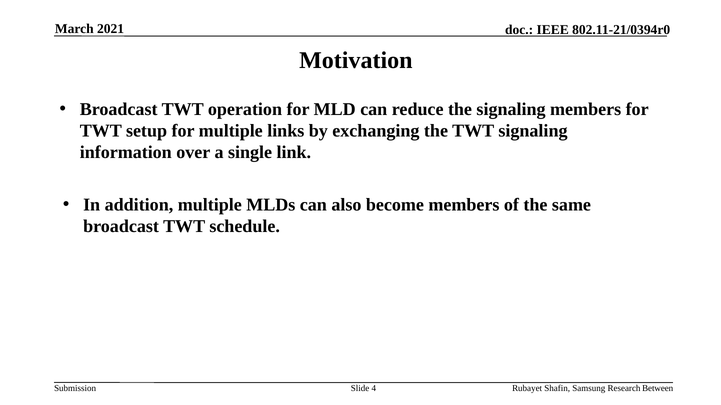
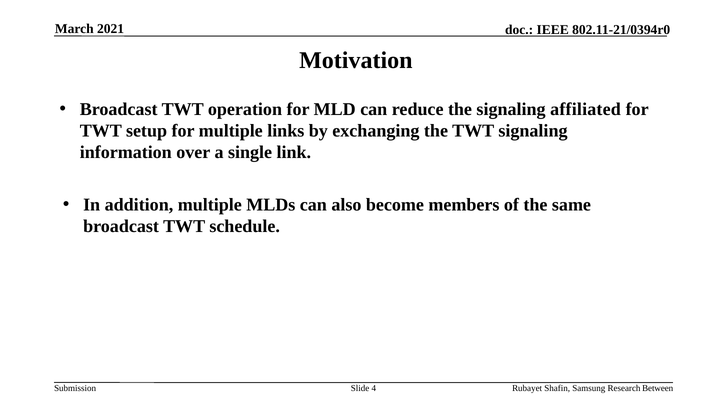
signaling members: members -> affiliated (586, 109)
